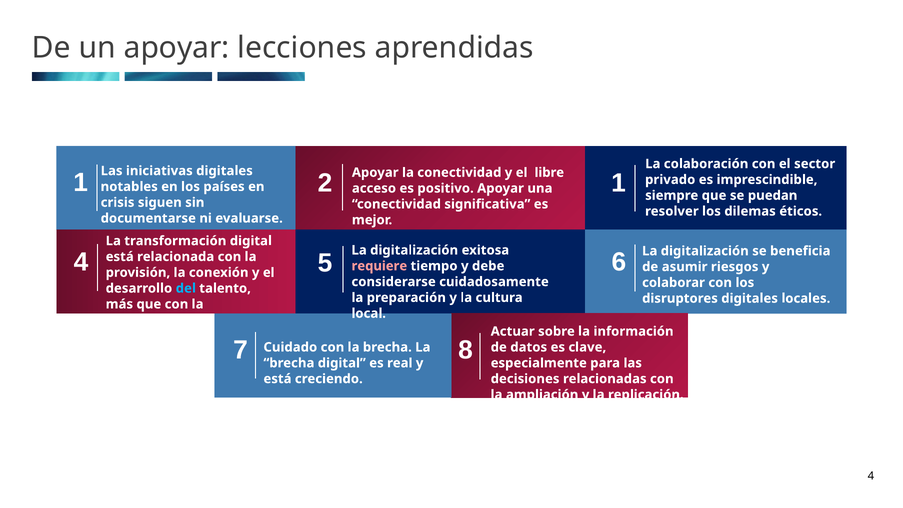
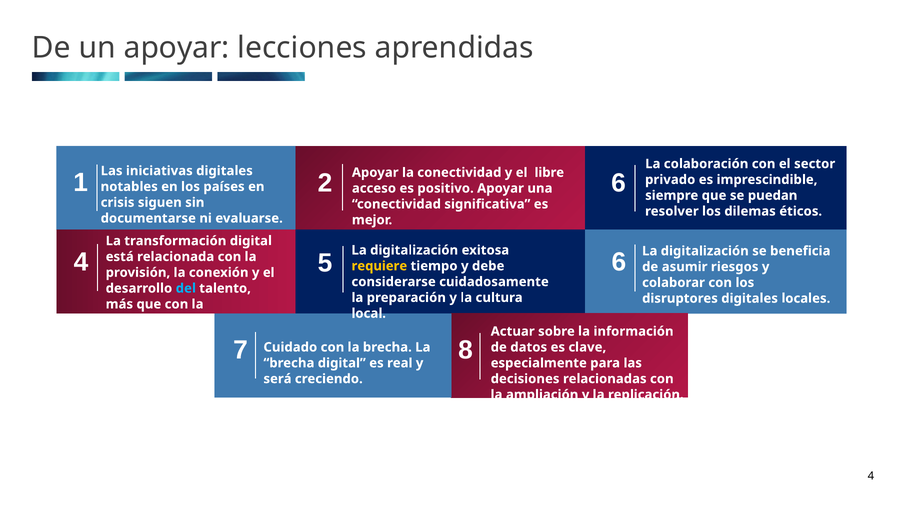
2 1: 1 -> 6 (618, 183)
requiere colour: pink -> yellow (379, 266)
está: está -> será (277, 379)
